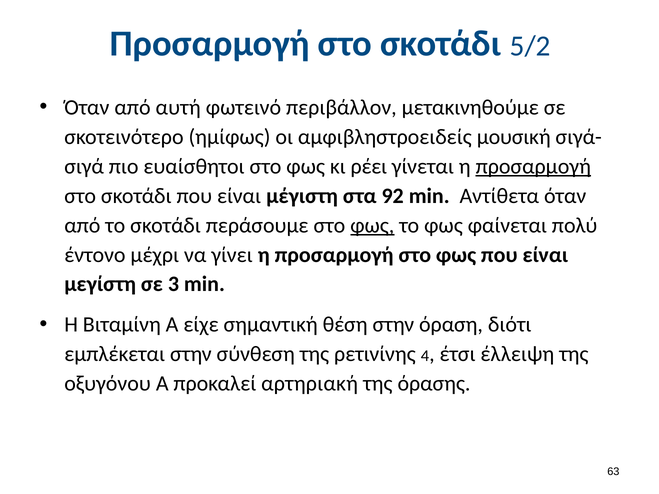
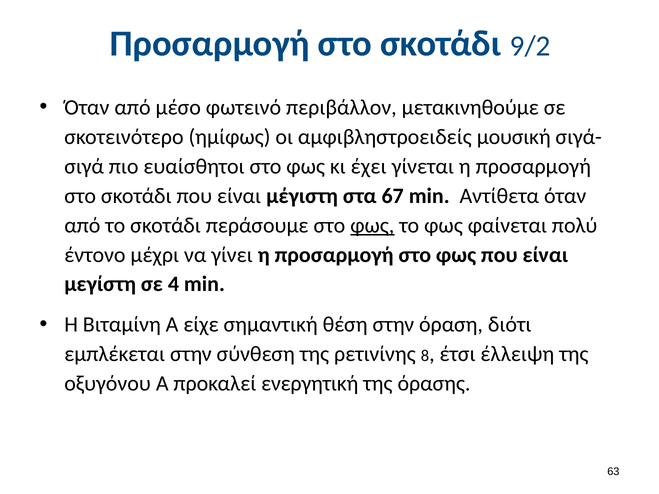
5/2: 5/2 -> 9/2 (530, 46)
αυτή: αυτή -> μέσο (178, 107)
ρέει: ρέει -> έχει (369, 166)
προσαρμογή underline: present -> none (533, 166)
92: 92 -> 67 (393, 196)
3: 3 -> 4 (173, 284)
4: 4 -> 8 (425, 356)
αρτηριακή: αρτηριακή -> ενεργητική (310, 384)
